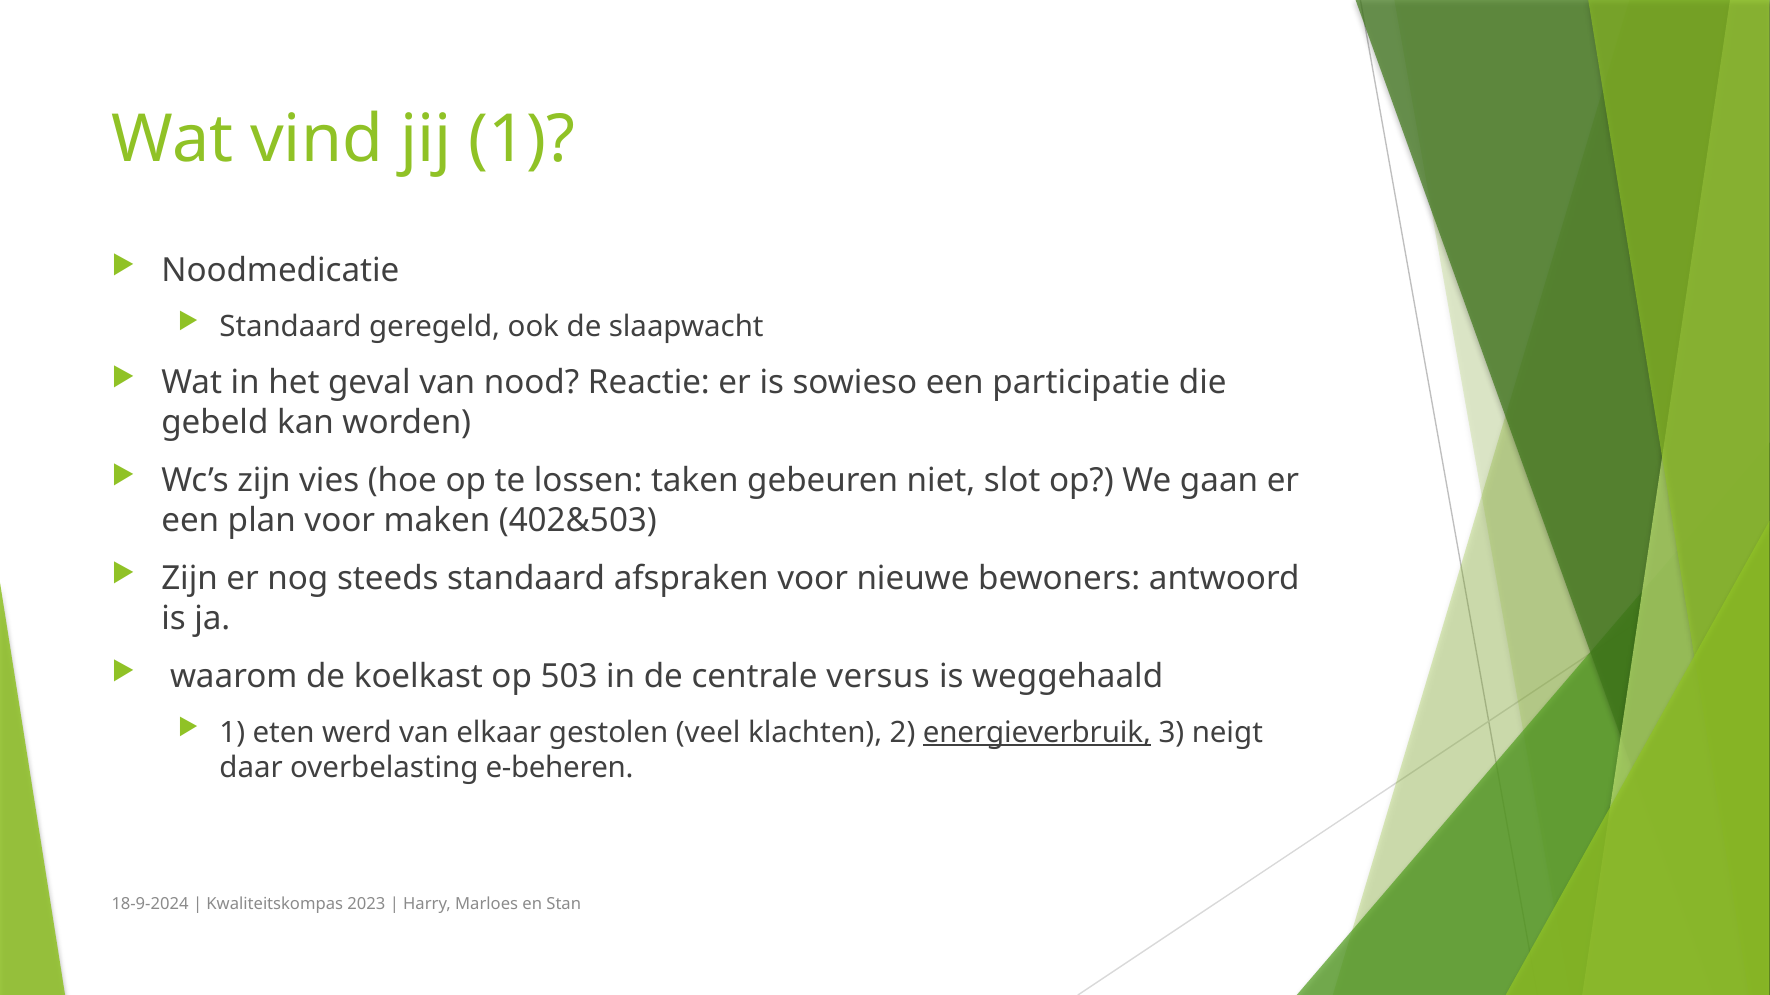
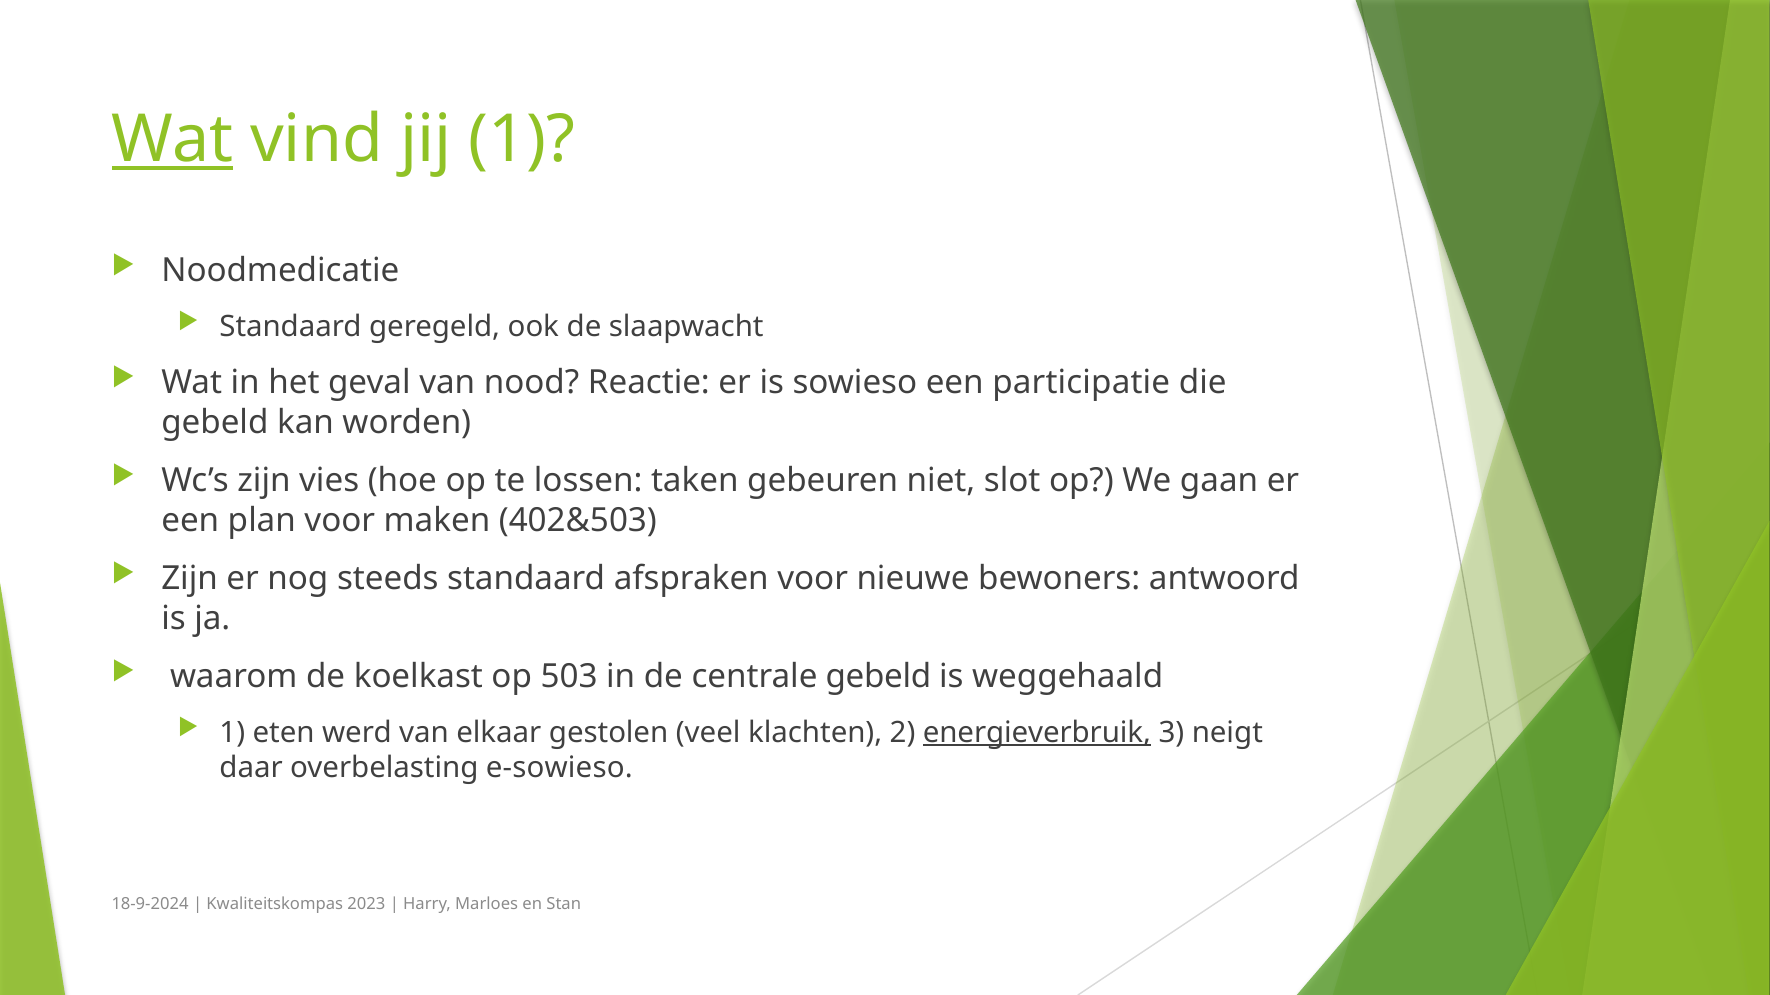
Wat underline: none -> present (173, 140)
centrale versus: versus -> gebeld (878, 677)
e-beheren: e-beheren -> e-sowieso (559, 768)
